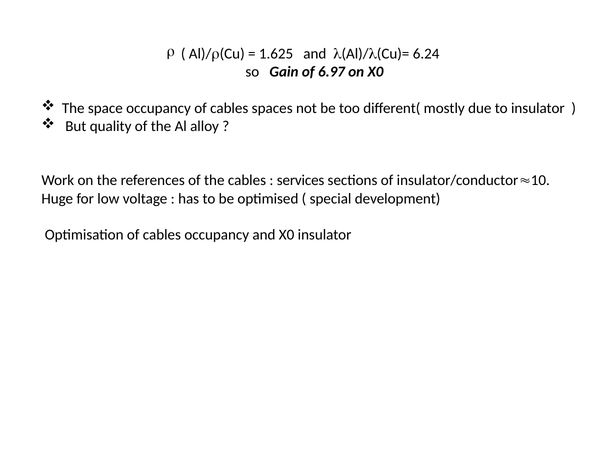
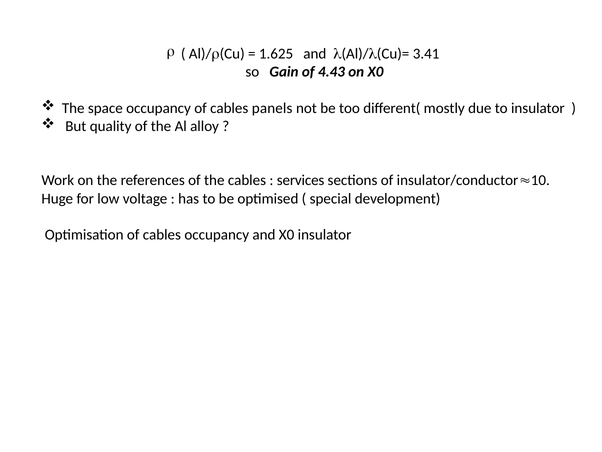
6.24: 6.24 -> 3.41 (426, 54)
6.97: 6.97 -> 4.43 (332, 72)
spaces: spaces -> panels (272, 108)
